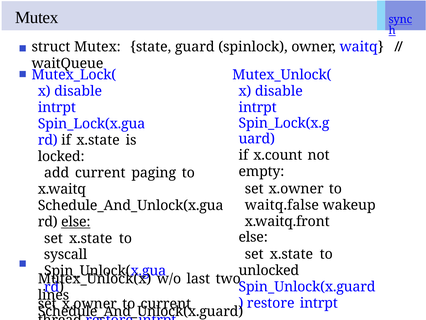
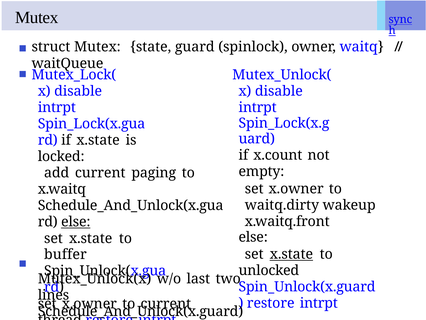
waitq.false: waitq.false -> waitq.dirty (282, 205)
x.state underline: none -> present (291, 254)
syscall: syscall -> buffer (65, 254)
